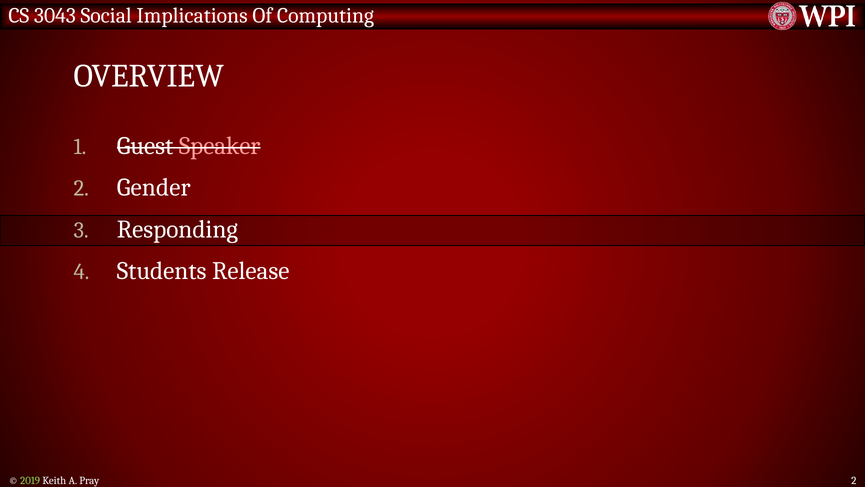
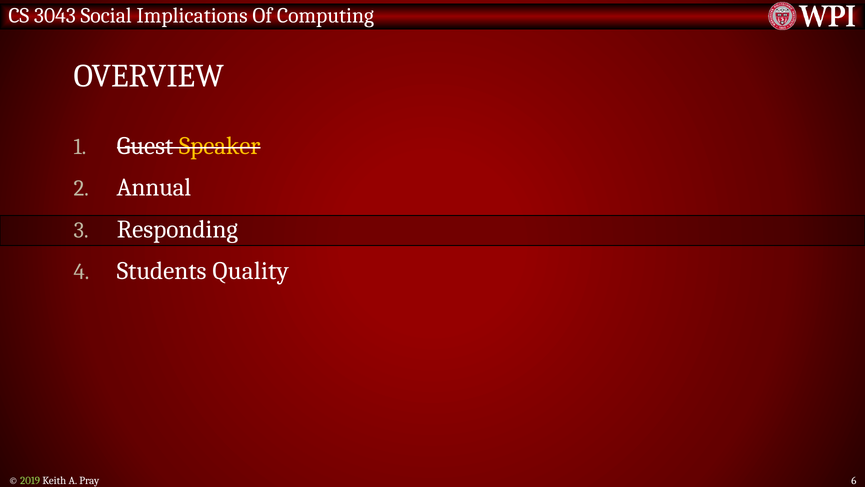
Speaker colour: pink -> yellow (220, 146)
Gender: Gender -> Annual (154, 187)
Release: Release -> Quality (251, 271)
Pray 2: 2 -> 6 (854, 480)
